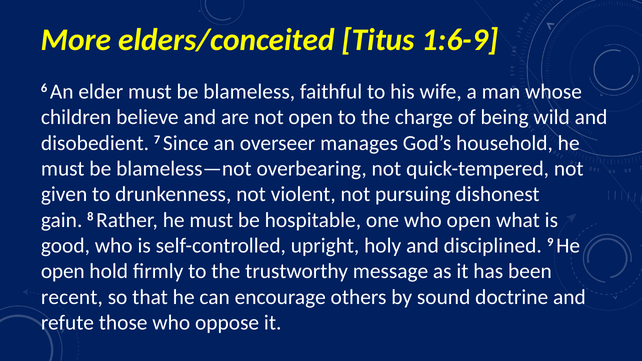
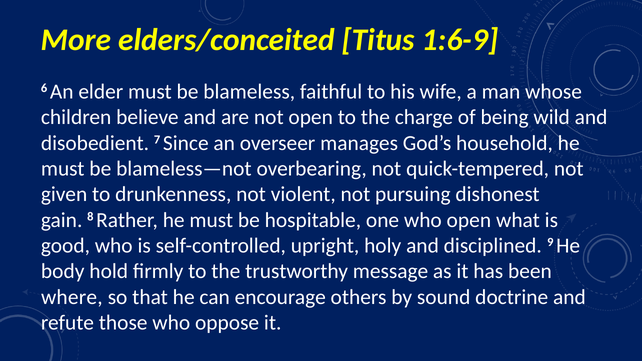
open: open -> body (63, 272)
recent: recent -> where (72, 297)
